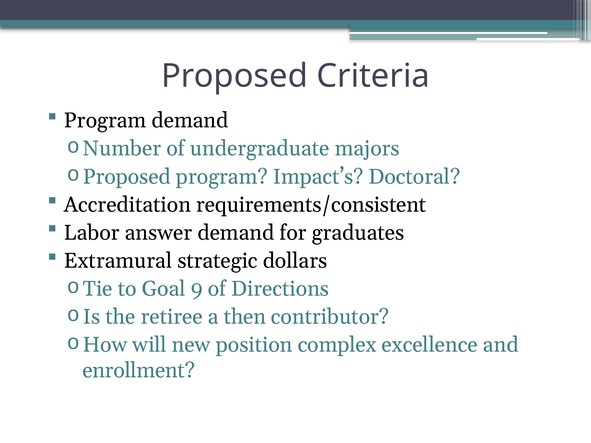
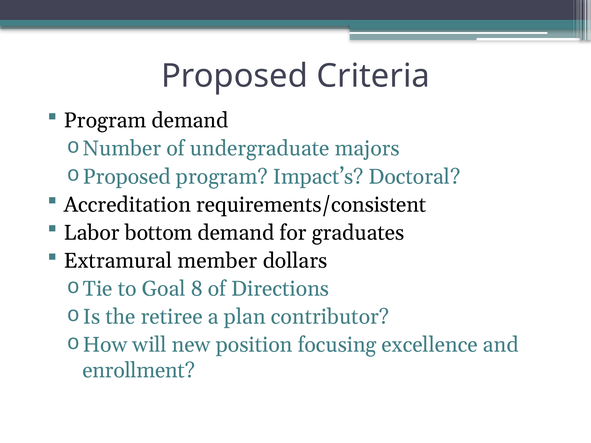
answer: answer -> bottom (159, 233)
strategic: strategic -> member (217, 261)
9: 9 -> 8 (197, 289)
then: then -> plan (245, 317)
complex: complex -> focusing (337, 345)
